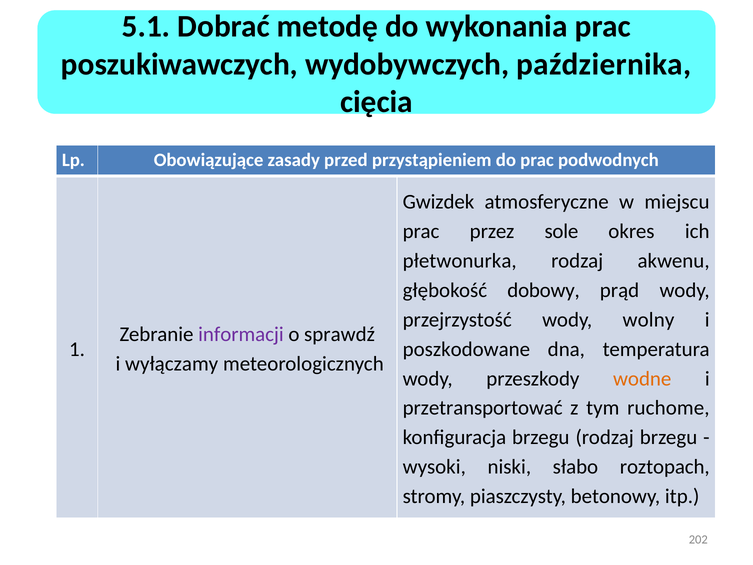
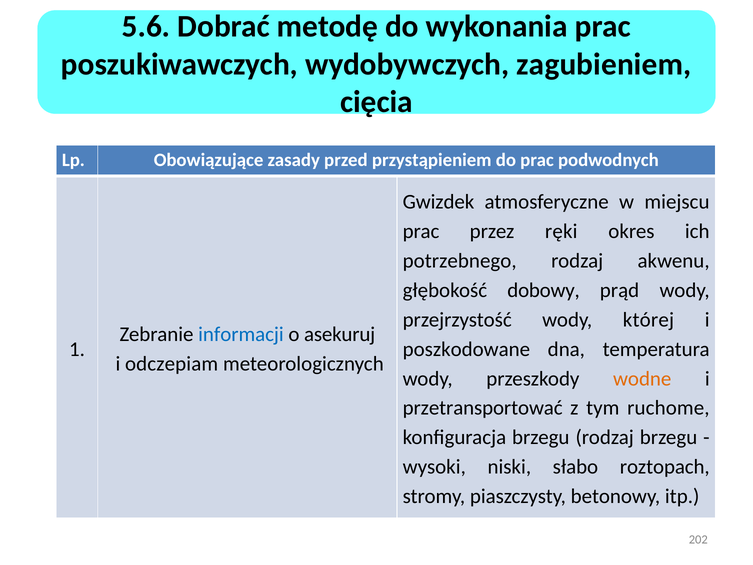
5.1: 5.1 -> 5.6 (146, 26)
października: października -> zagubieniem (604, 64)
sole: sole -> ręki (561, 231)
płetwonurka: płetwonurka -> potrzebnego (460, 261)
wolny: wolny -> której (648, 320)
informacji colour: purple -> blue (241, 334)
sprawdź: sprawdź -> asekuruj (340, 334)
wyłączamy: wyłączamy -> odczepiam (172, 364)
